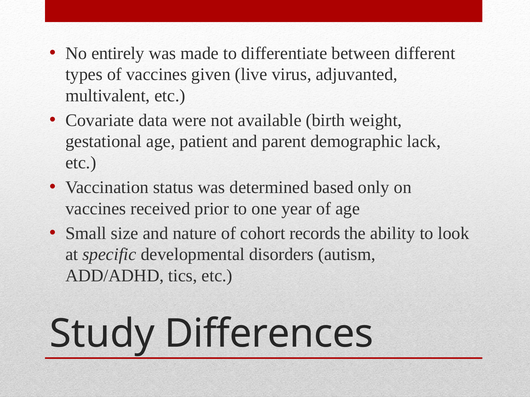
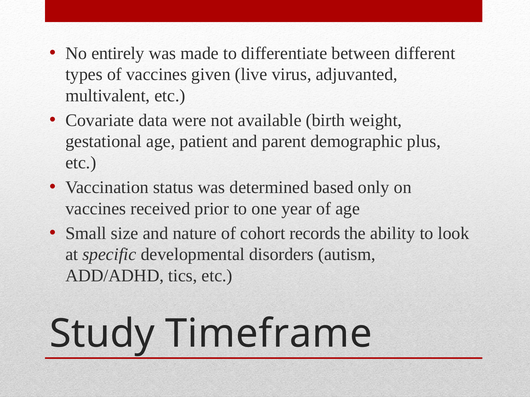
lack: lack -> plus (424, 142)
Differences: Differences -> Timeframe (269, 334)
